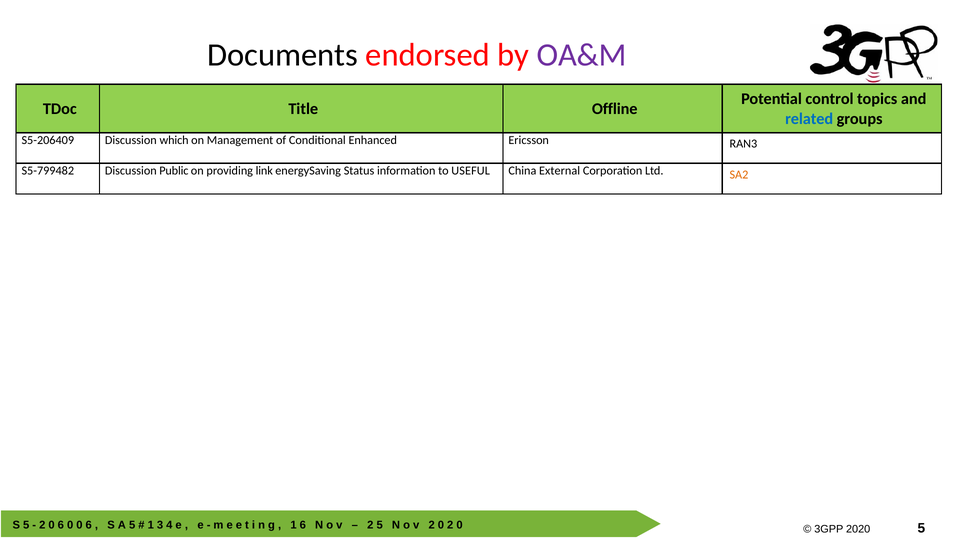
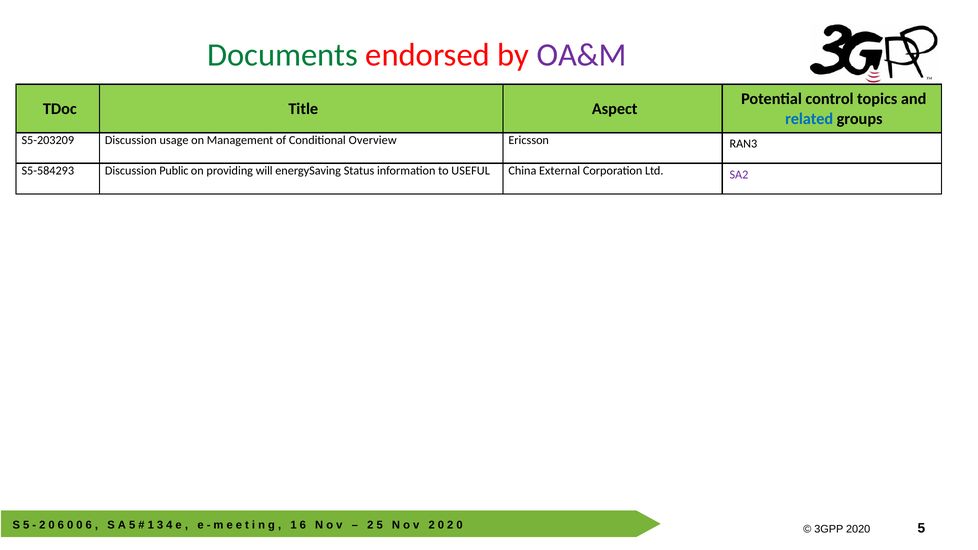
Documents colour: black -> green (283, 55)
Offline: Offline -> Aspect (615, 109)
S5-206409: S5-206409 -> S5-203209 (48, 140)
which: which -> usage (174, 140)
Enhanced: Enhanced -> Overview (373, 140)
S5-799482: S5-799482 -> S5-584293 (48, 171)
link: link -> will (264, 171)
SA2 colour: orange -> purple (739, 175)
